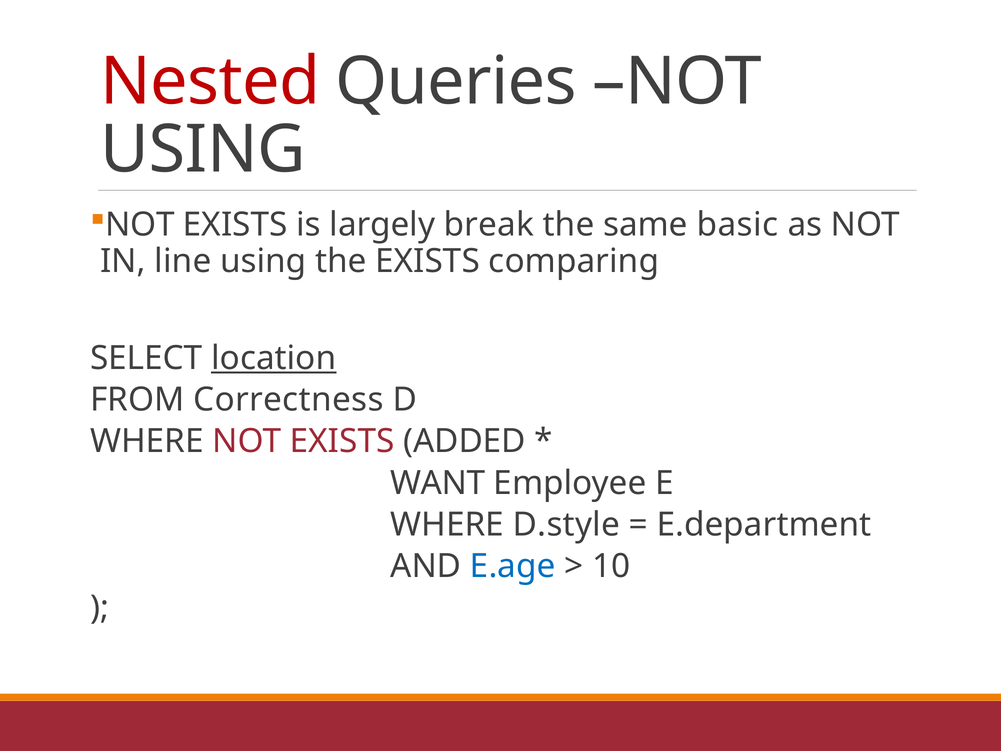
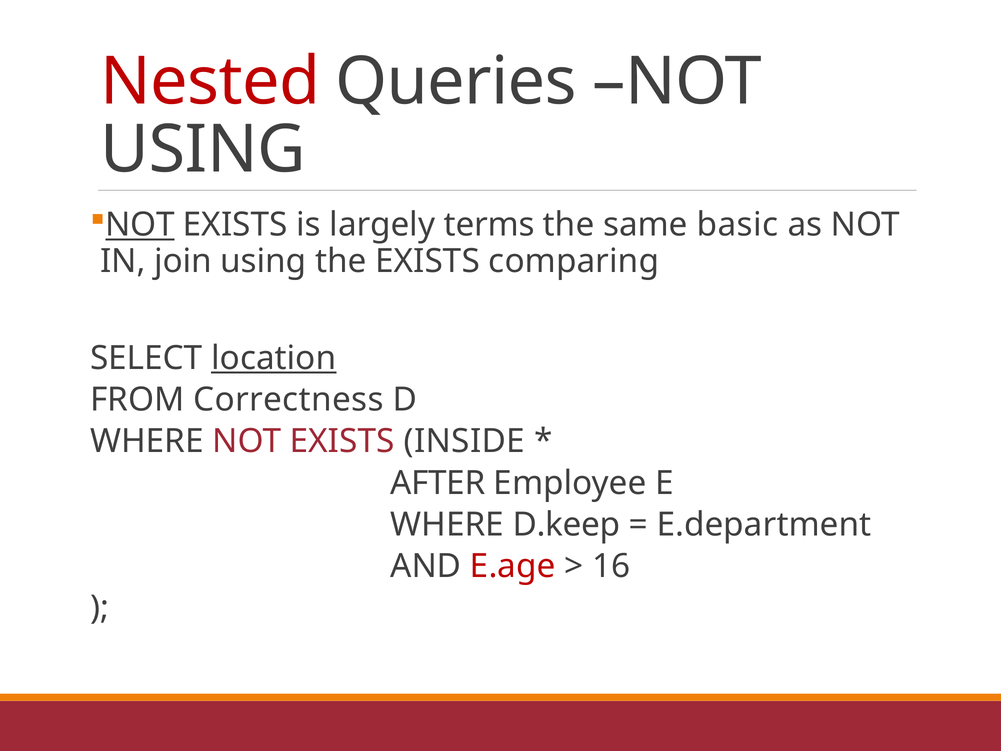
NOT underline: none -> present (140, 225)
break: break -> terms (489, 225)
line: line -> join (183, 261)
ADDED: ADDED -> INSIDE (464, 441)
WANT: WANT -> AFTER (438, 483)
D.style: D.style -> D.keep (567, 524)
E.age colour: blue -> red (513, 566)
10: 10 -> 16 (611, 566)
